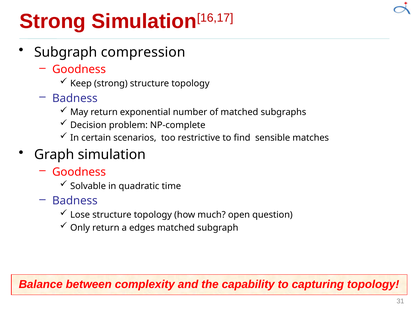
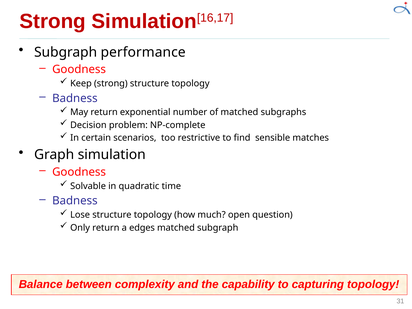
compression: compression -> performance (143, 52)
